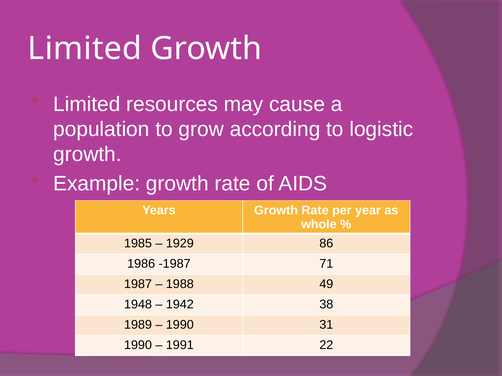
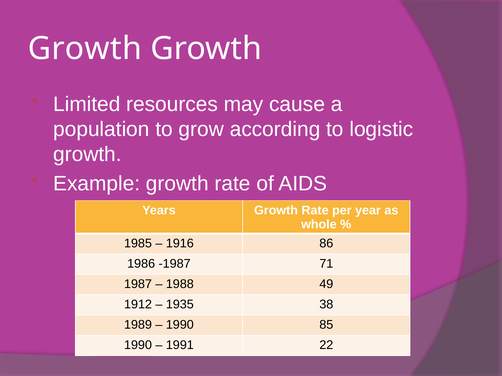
Limited: Limited -> Growth (85, 49)
1929: 1929 -> 1916 (180, 244)
1948: 1948 -> 1912 (138, 305)
1942: 1942 -> 1935 (180, 305)
31: 31 -> 85 (326, 325)
